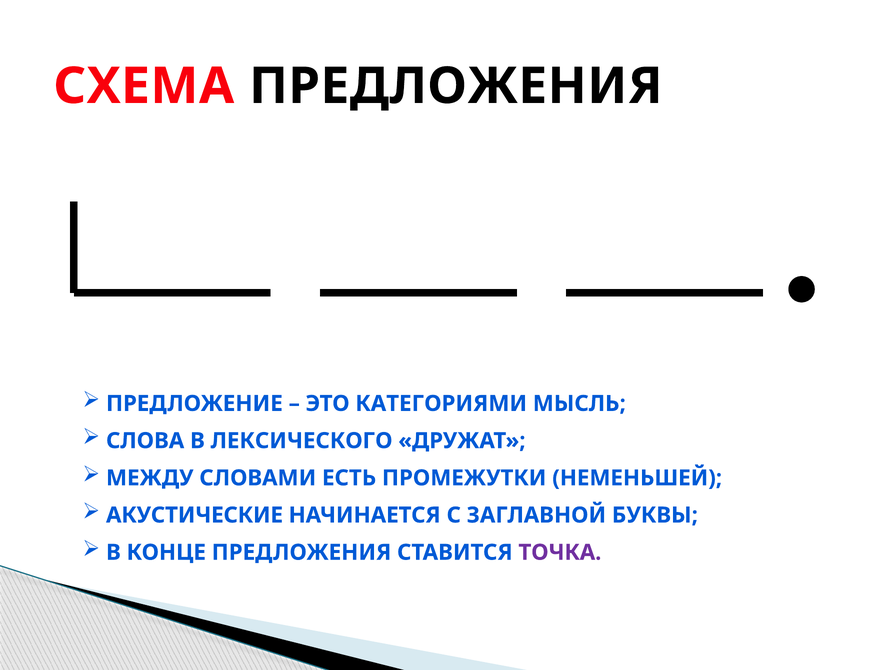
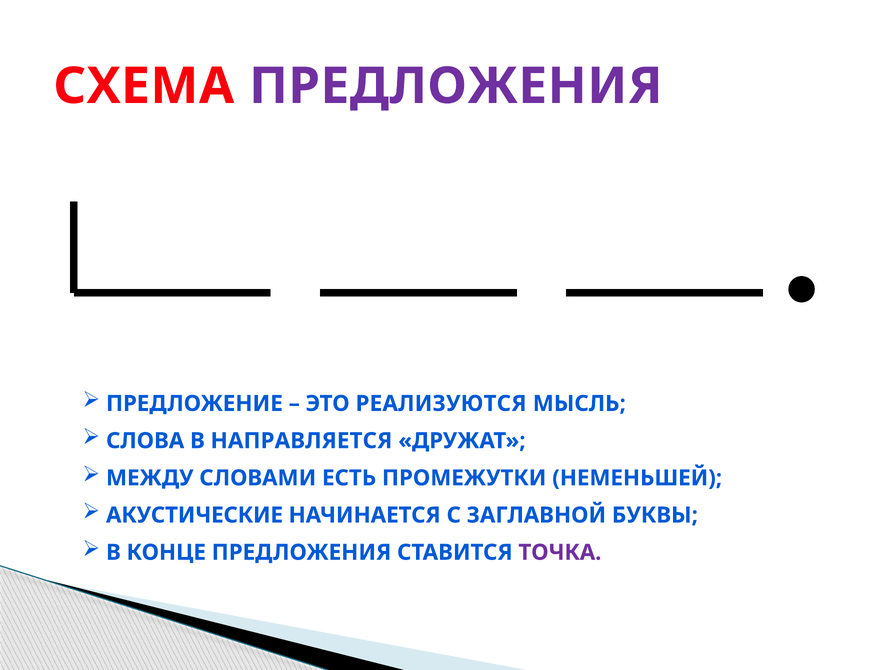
ПРЕДЛОЖЕНИЯ colour: black -> purple (456, 86)
КАТЕГОРИЯМИ: КАТЕГОРИЯМИ -> РЕАЛИЗУЮТСЯ (441, 403)
ЛЕКСИЧЕСКОГО: ЛЕКСИЧЕСКОГО -> НАПРАВЛЯЕТСЯ (301, 441)
